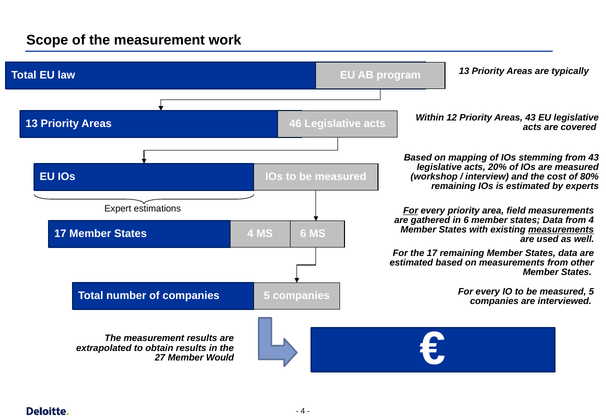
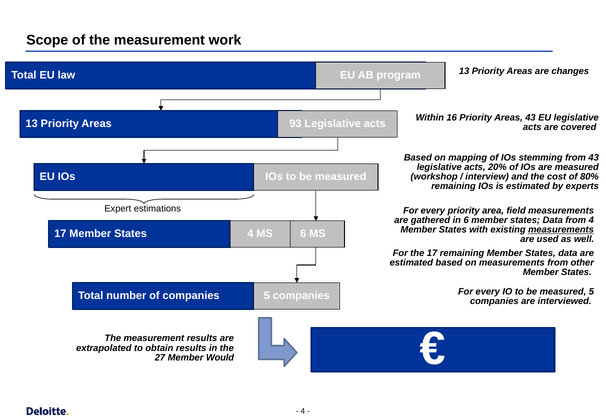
typically: typically -> changes (570, 71)
12: 12 -> 16 (452, 118)
46: 46 -> 93 (295, 124)
For underline: present -> none (411, 210)
